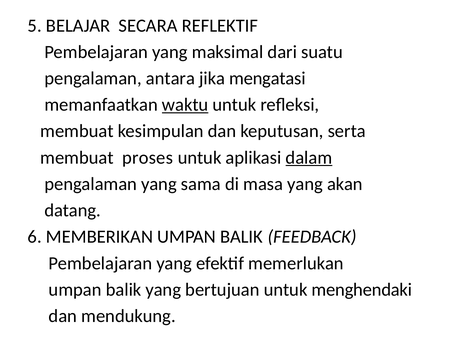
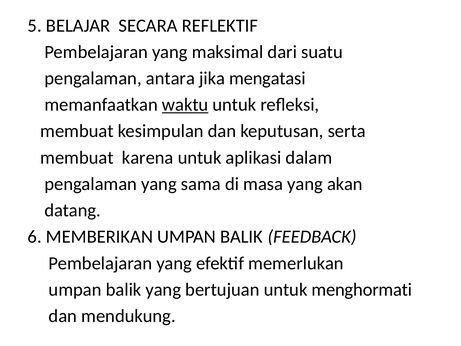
proses: proses -> karena (148, 157)
dalam underline: present -> none (309, 157)
menghendaki: menghendaki -> menghormati (362, 289)
